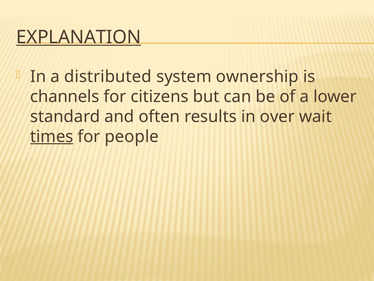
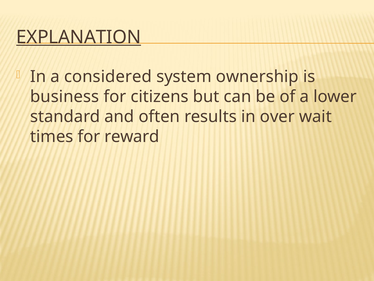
distributed: distributed -> considered (108, 77)
channels: channels -> business (65, 96)
times underline: present -> none (52, 136)
people: people -> reward (132, 136)
